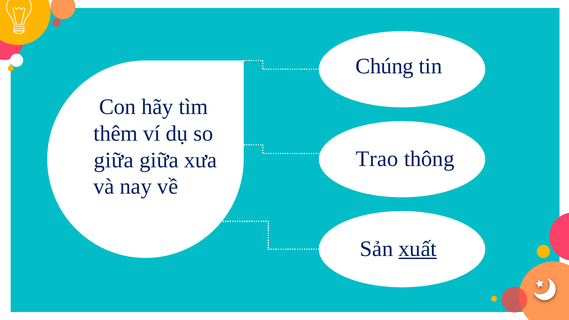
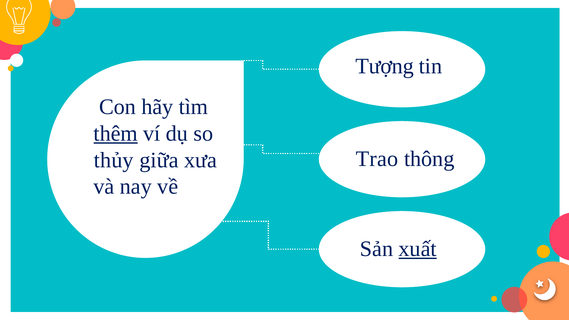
Chúng: Chúng -> Tượng (385, 66)
thêm underline: none -> present (116, 134)
giữa: giữa -> thủy (114, 160)
